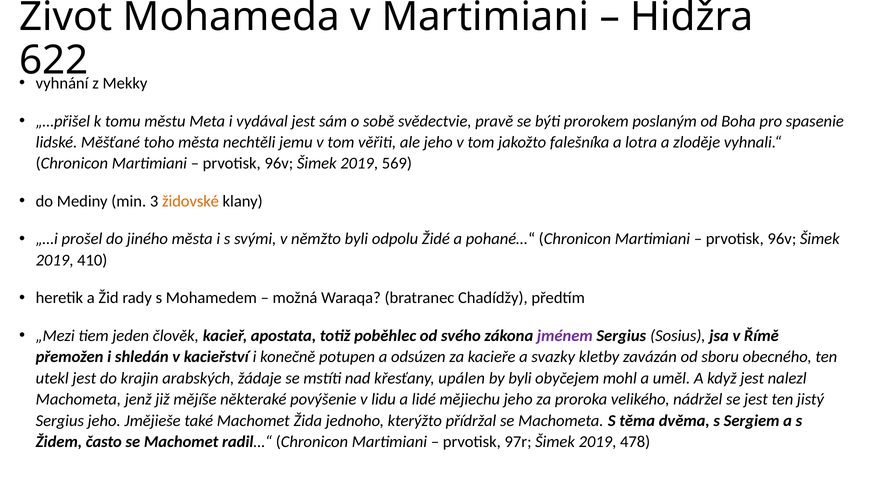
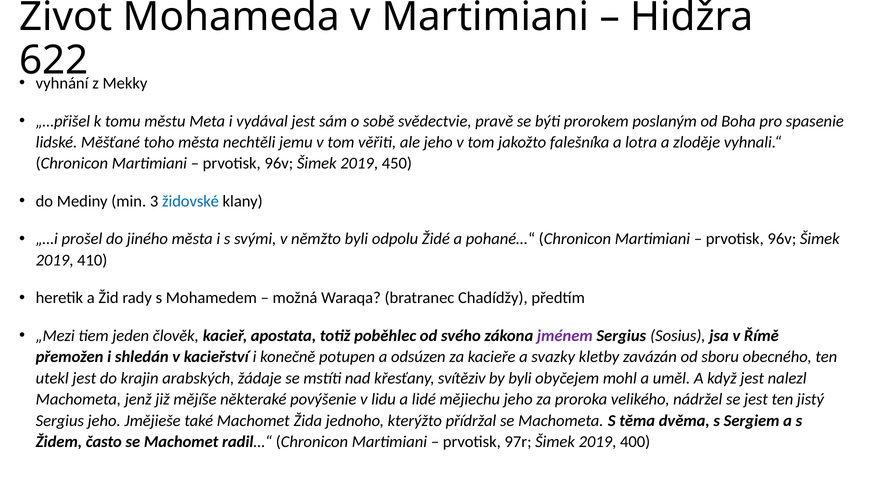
569: 569 -> 450 (397, 164)
židovské colour: orange -> blue (191, 202)
upálen: upálen -> svítěziv (462, 379)
478: 478 -> 400 (635, 442)
